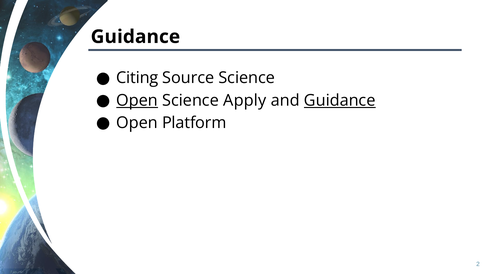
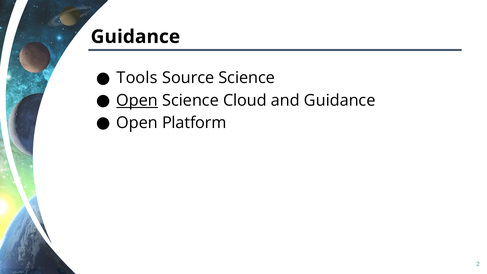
Citing: Citing -> Tools (137, 78)
Apply: Apply -> Cloud (245, 100)
Guidance underline: present -> none (340, 100)
